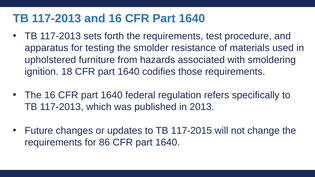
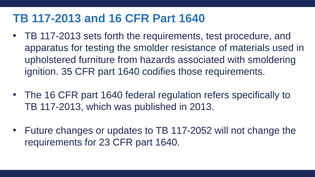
18: 18 -> 35 (67, 72)
117-2015: 117-2015 -> 117-2052 (191, 131)
86: 86 -> 23 (104, 143)
